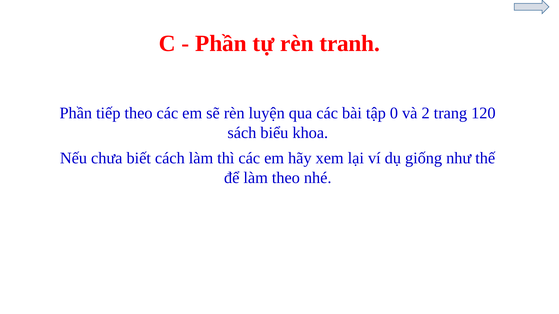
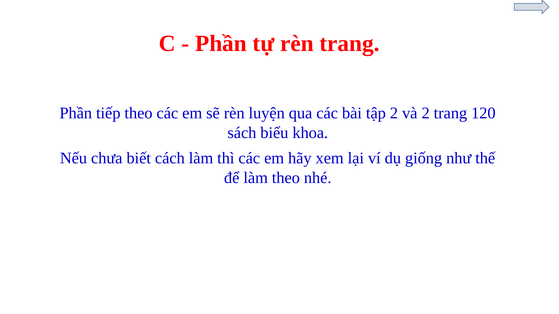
rèn tranh: tranh -> trang (350, 44)
tập 0: 0 -> 2 (394, 113)
